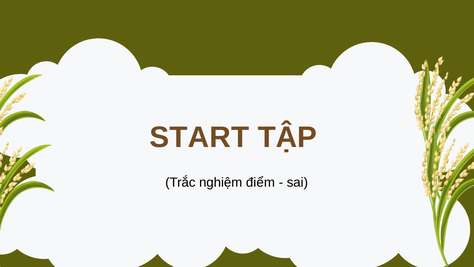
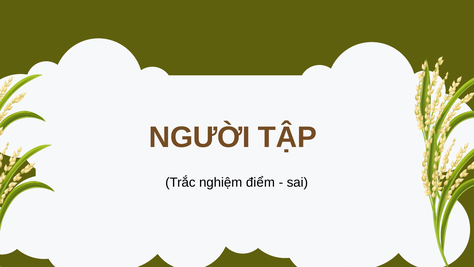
START: START -> NGƯỜI (200, 137)
